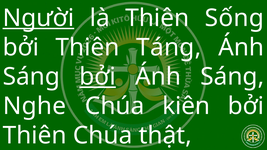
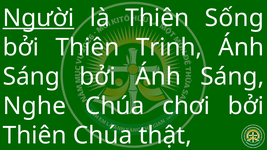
Táng: Táng -> Trinh (169, 47)
bởi underline: present -> none (98, 77)
kiên: kiên -> chơi (186, 106)
